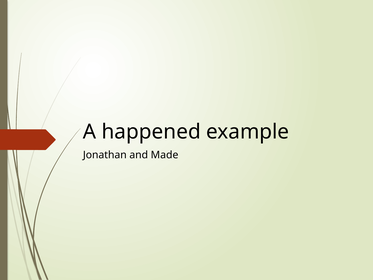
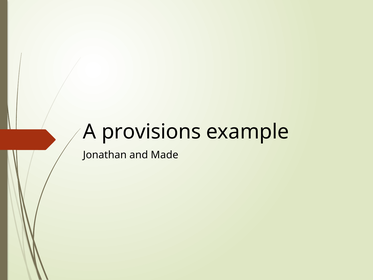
happened: happened -> provisions (151, 132)
